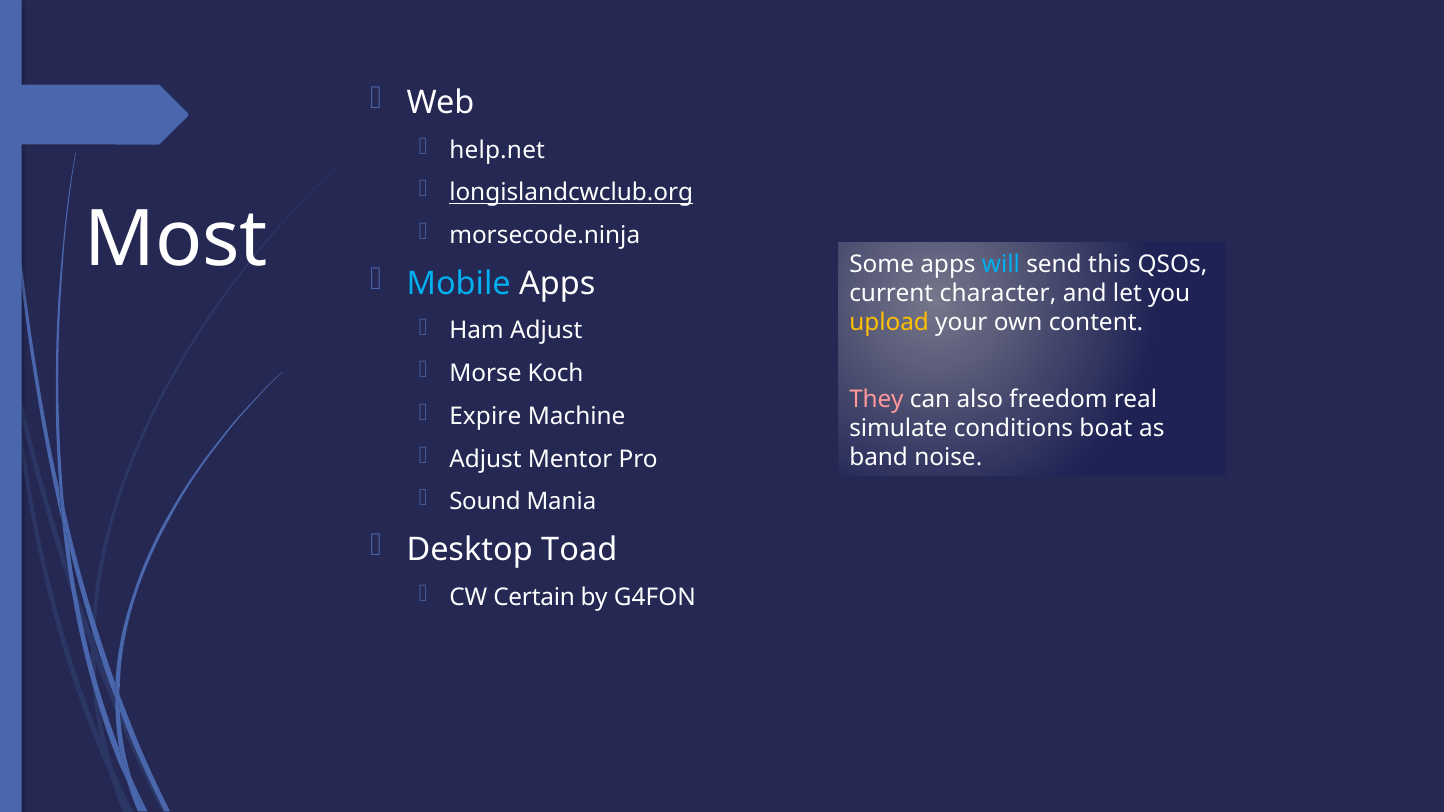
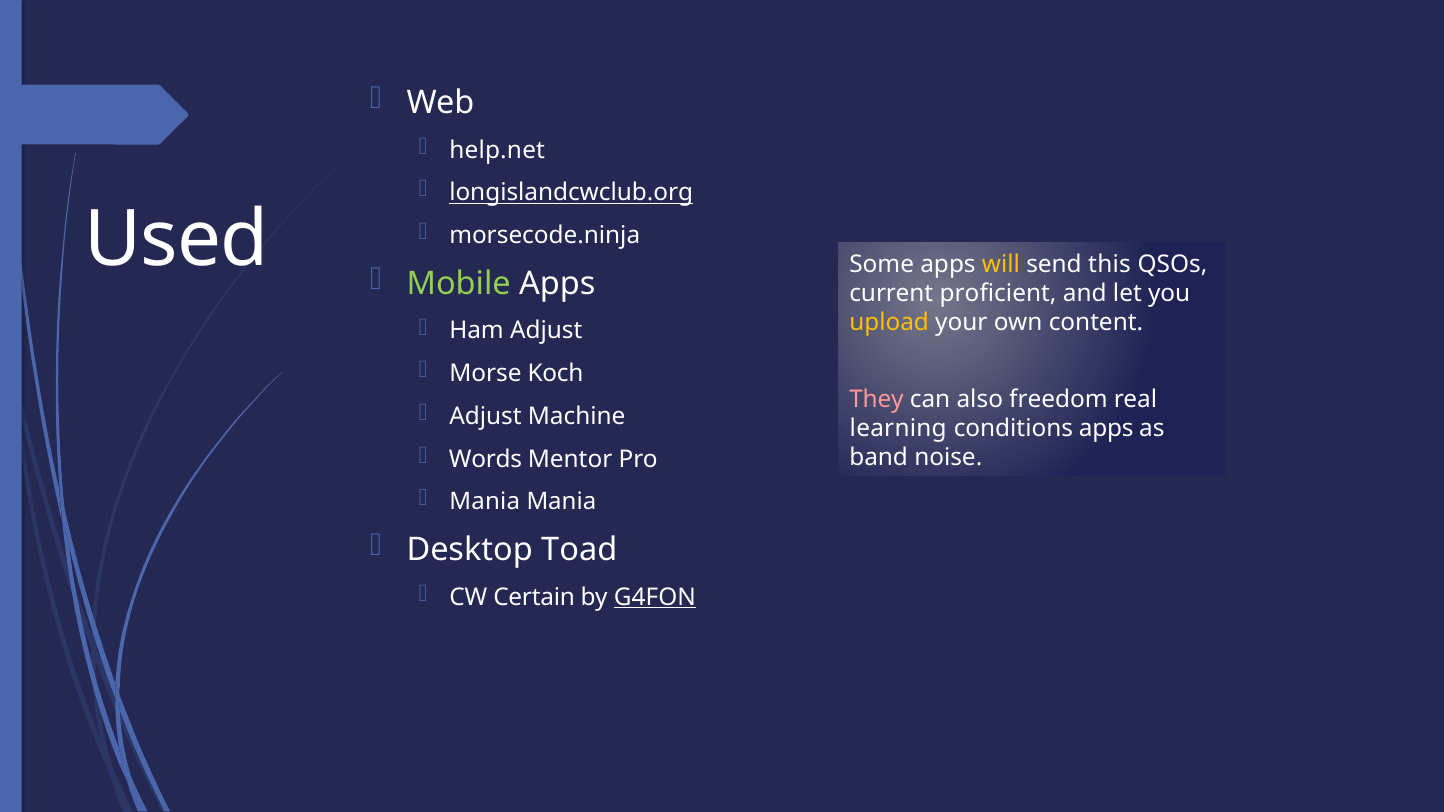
Most: Most -> Used (176, 240)
will colour: light blue -> yellow (1001, 264)
Mobile colour: light blue -> light green (459, 284)
character: character -> proficient (998, 293)
Expire: Expire -> Adjust (485, 417)
simulate: simulate -> learning (898, 428)
conditions boat: boat -> apps (1106, 428)
Adjust: Adjust -> Words (486, 459)
Sound: Sound -> Mania (485, 502)
G4FON underline: none -> present (655, 597)
